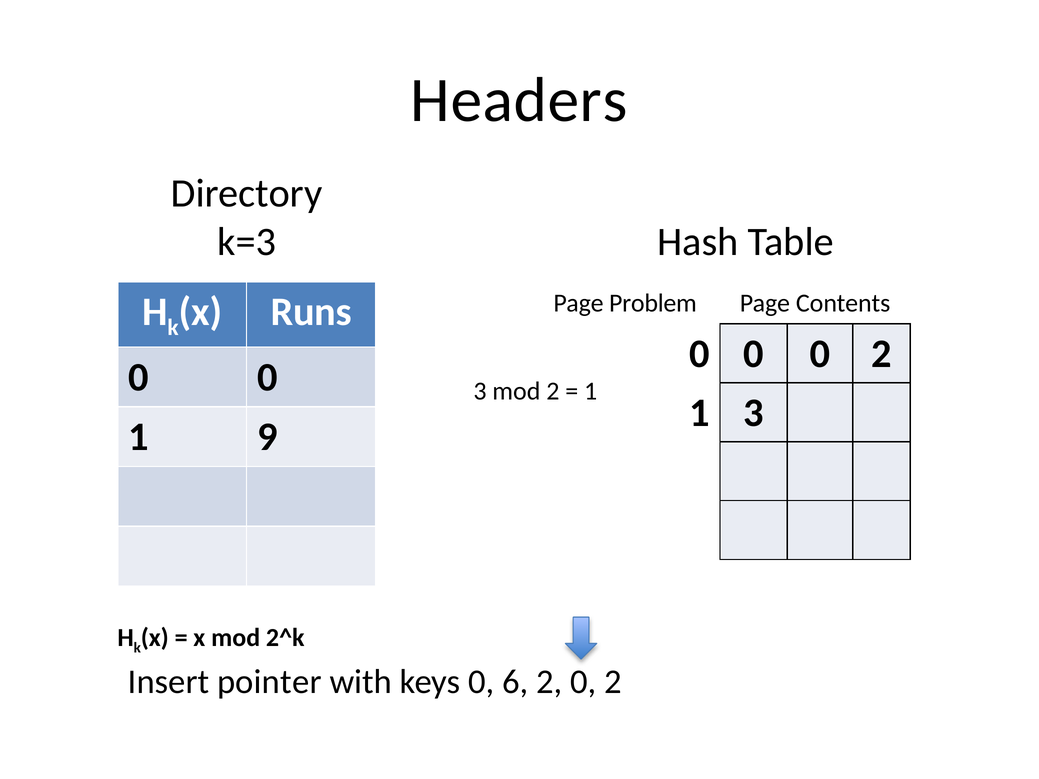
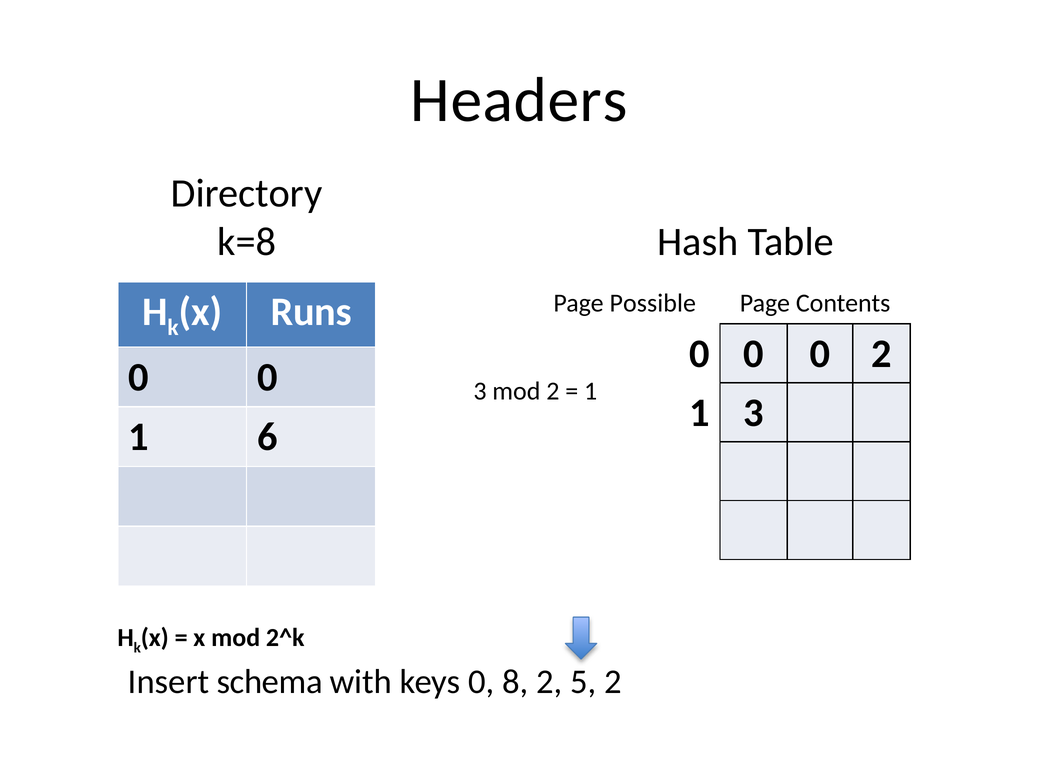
k=3: k=3 -> k=8 (247, 242)
Problem: Problem -> Possible (653, 303)
9: 9 -> 6 (267, 437)
pointer: pointer -> schema (270, 682)
6: 6 -> 8 (515, 682)
2 0: 0 -> 5 (583, 682)
